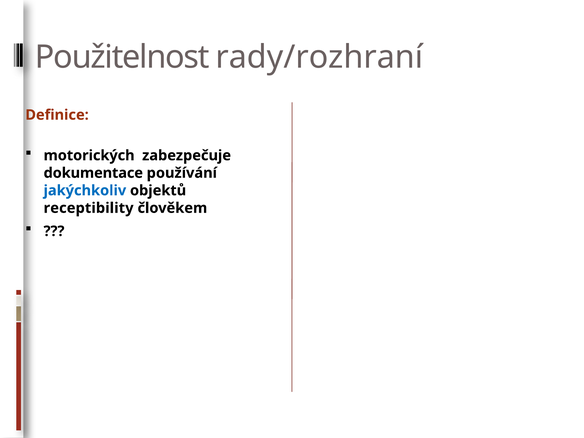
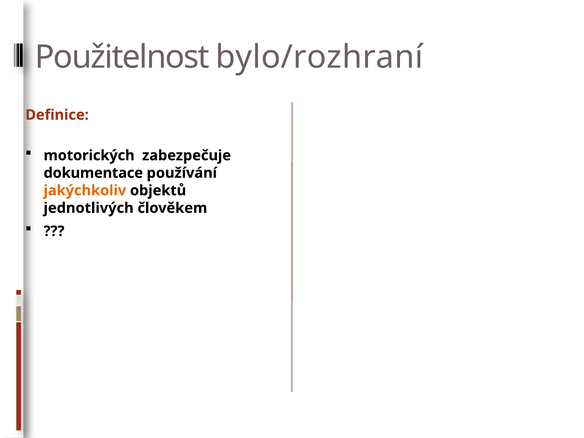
rady/rozhraní: rady/rozhraní -> bylo/rozhraní (319, 57)
jakýchkoliv colour: blue -> orange (85, 190)
receptibility: receptibility -> jednotlivých (89, 208)
